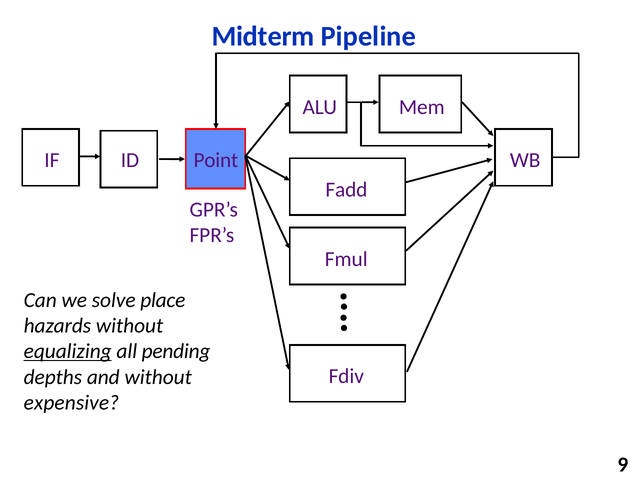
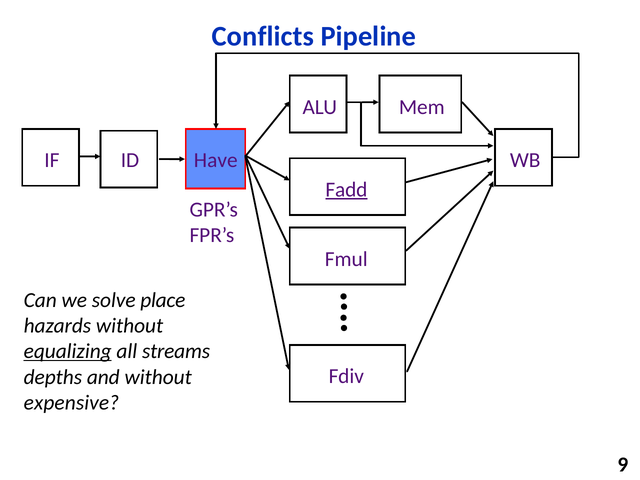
Midterm: Midterm -> Conflicts (263, 36)
Point: Point -> Have (216, 160)
Fadd underline: none -> present (346, 190)
pending: pending -> streams (176, 351)
